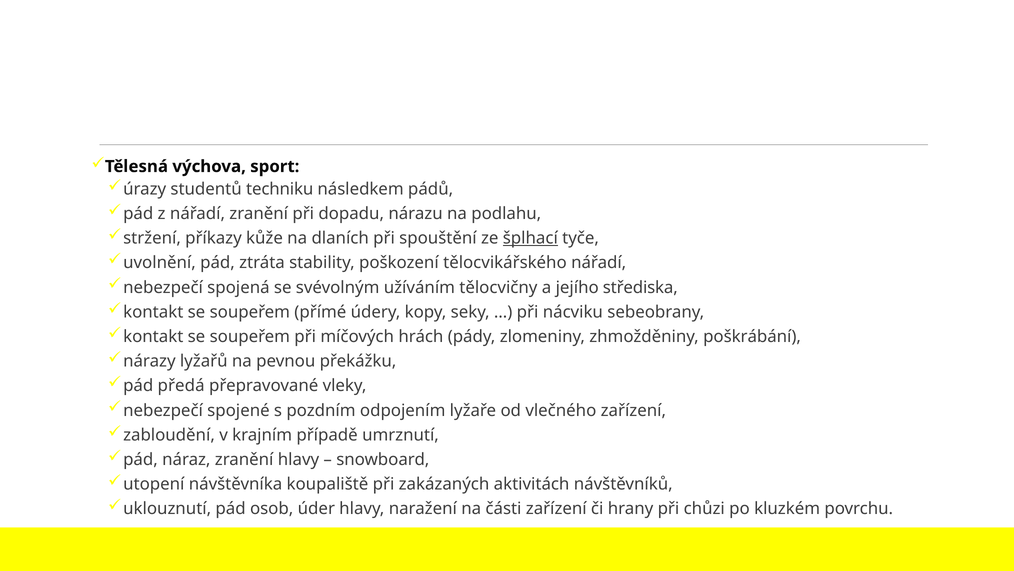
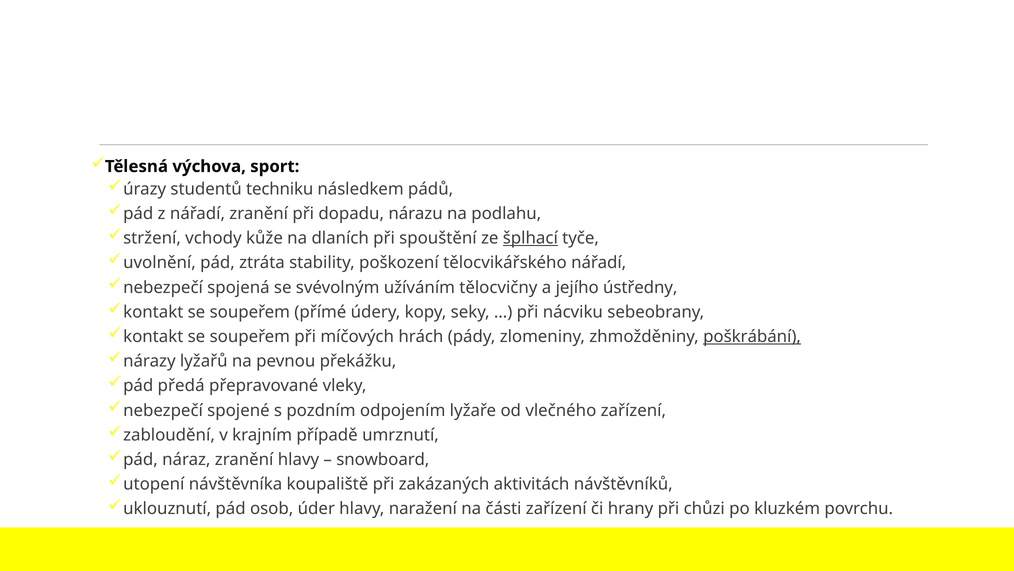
příkazy: příkazy -> vchody (213, 238)
střediska: střediska -> ústředny (640, 287)
poškrábání underline: none -> present (752, 336)
